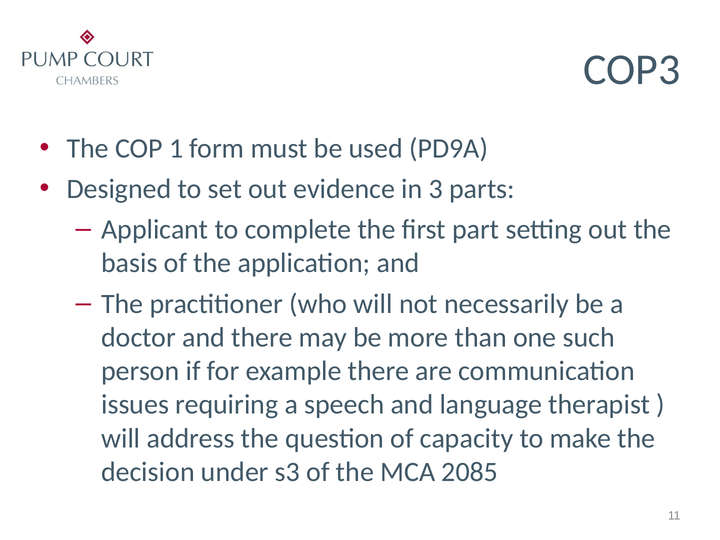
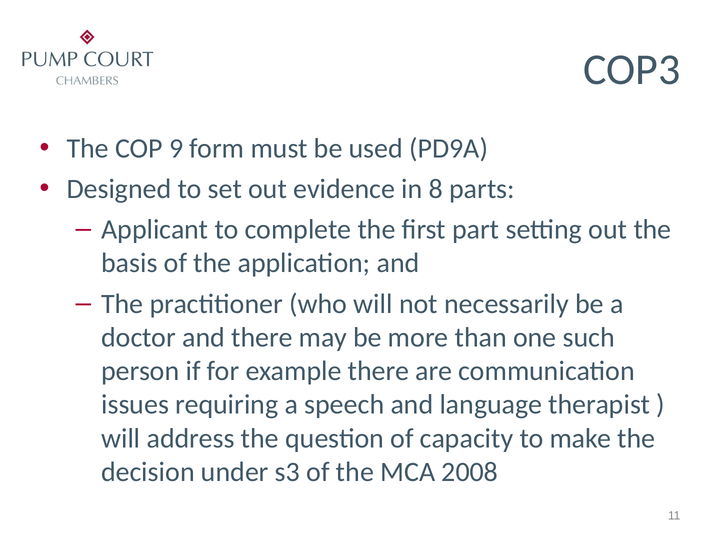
1: 1 -> 9 (176, 148)
3: 3 -> 8 (436, 189)
2085: 2085 -> 2008 (470, 472)
